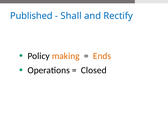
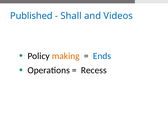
Rectify: Rectify -> Videos (118, 16)
Ends colour: orange -> blue (102, 56)
Closed: Closed -> Recess (94, 70)
